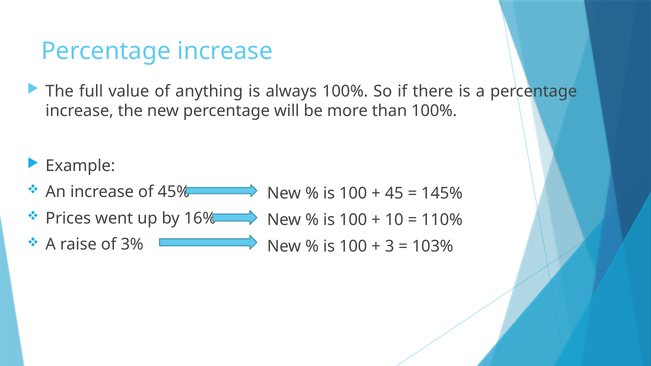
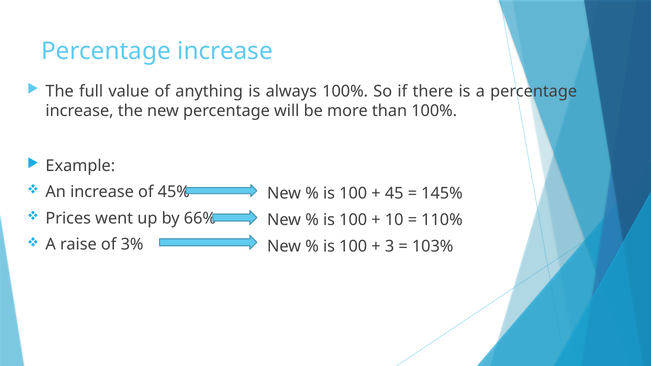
16%: 16% -> 66% (200, 218)
